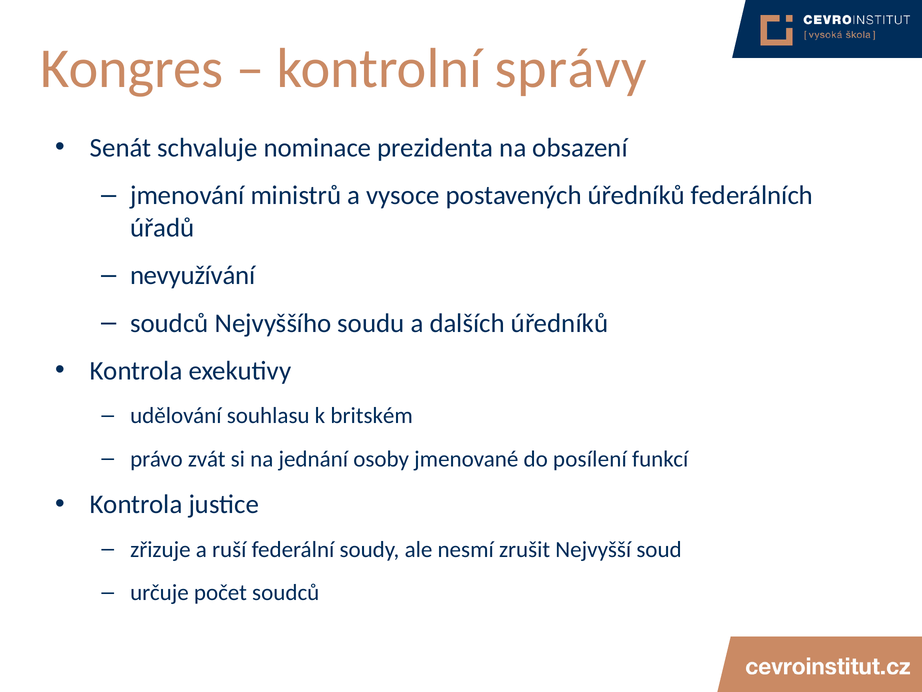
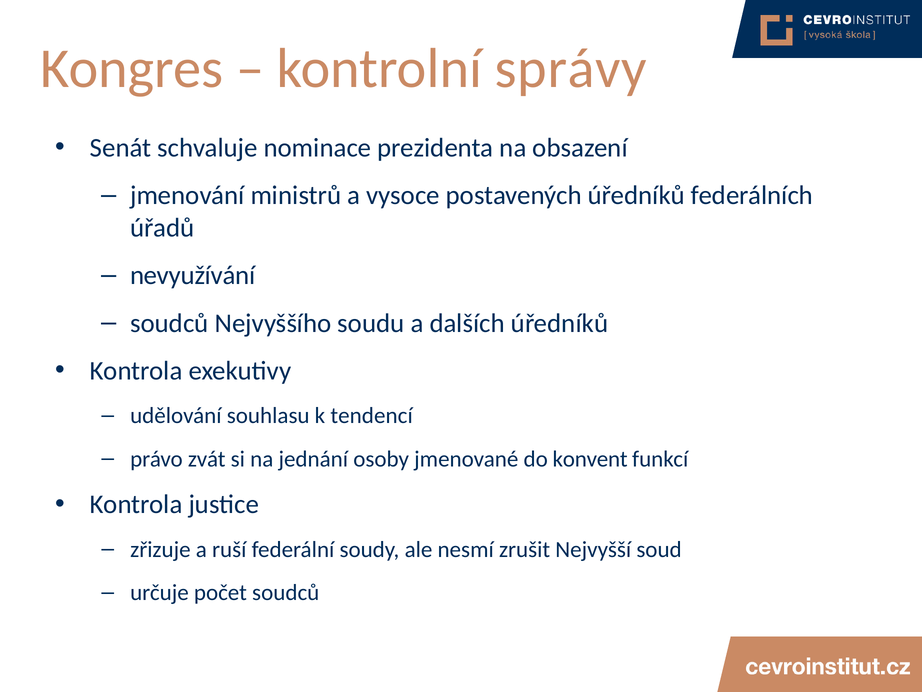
britském: britském -> tendencí (372, 416)
posílení: posílení -> konvent (590, 459)
